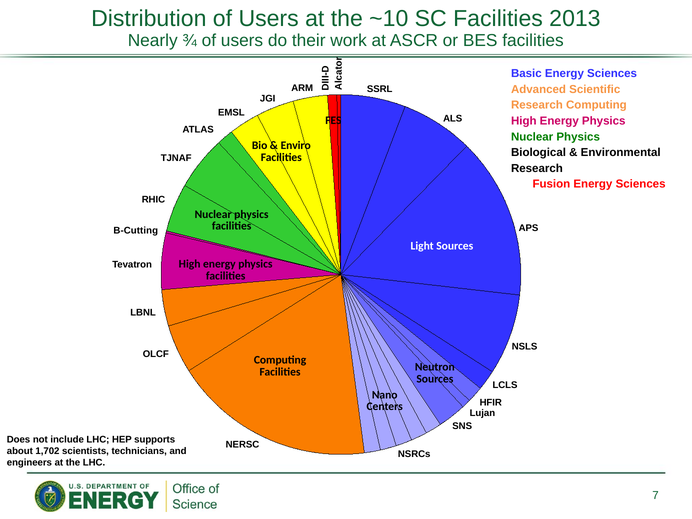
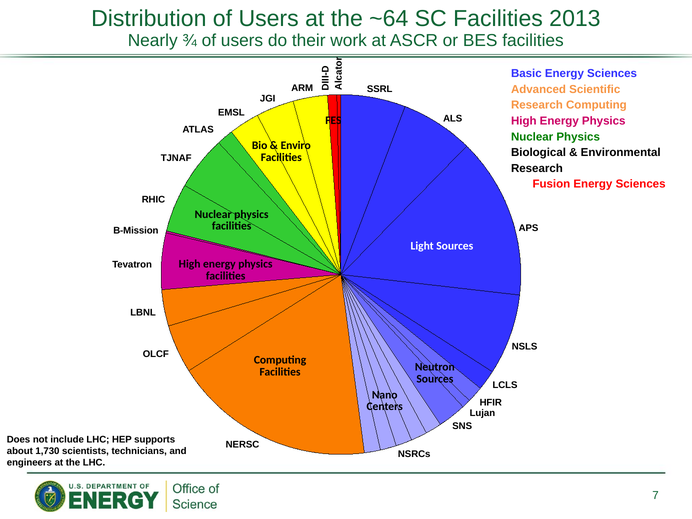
~10: ~10 -> ~64 (389, 19)
B-Cutting: B-Cutting -> B-Mission (136, 231)
1,702: 1,702 -> 1,730 (47, 451)
